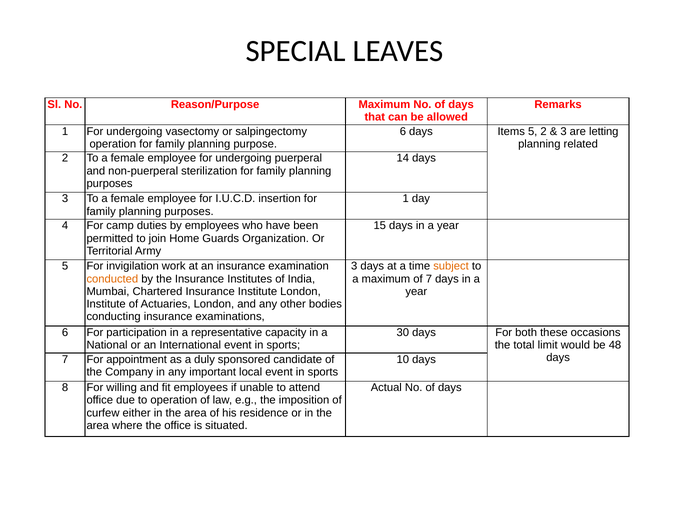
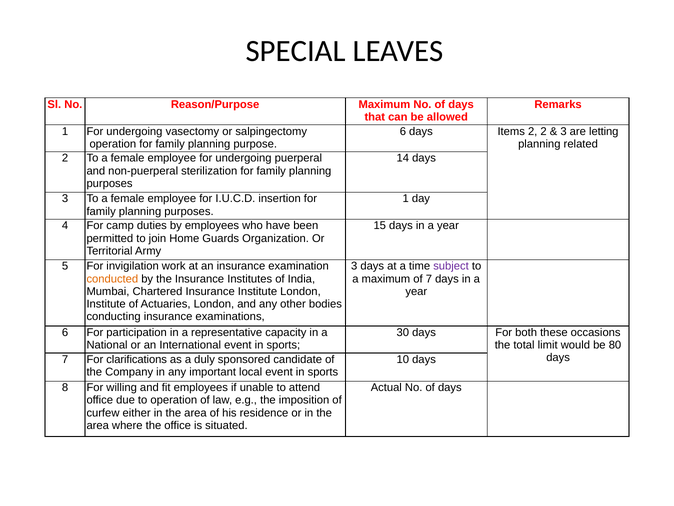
Items 5: 5 -> 2 (533, 131)
subject colour: orange -> purple (451, 266)
48: 48 -> 80 (615, 345)
appointment: appointment -> clarifications (137, 359)
